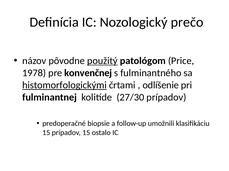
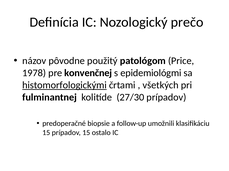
použitý underline: present -> none (102, 61)
fulminantného: fulminantného -> epidemiológmi (151, 73)
odlíšenie: odlíšenie -> všetkých (161, 85)
